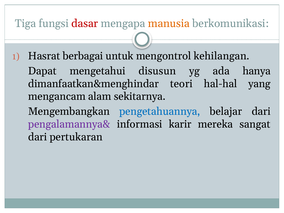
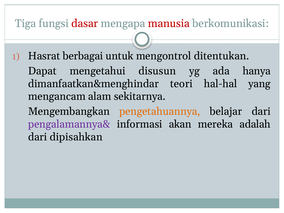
manusia colour: orange -> red (169, 23)
kehilangan: kehilangan -> ditentukan (222, 56)
pengetahuannya colour: blue -> orange (160, 111)
karir: karir -> akan (180, 124)
sangat: sangat -> adalah (255, 124)
pertukaran: pertukaran -> dipisahkan (76, 137)
